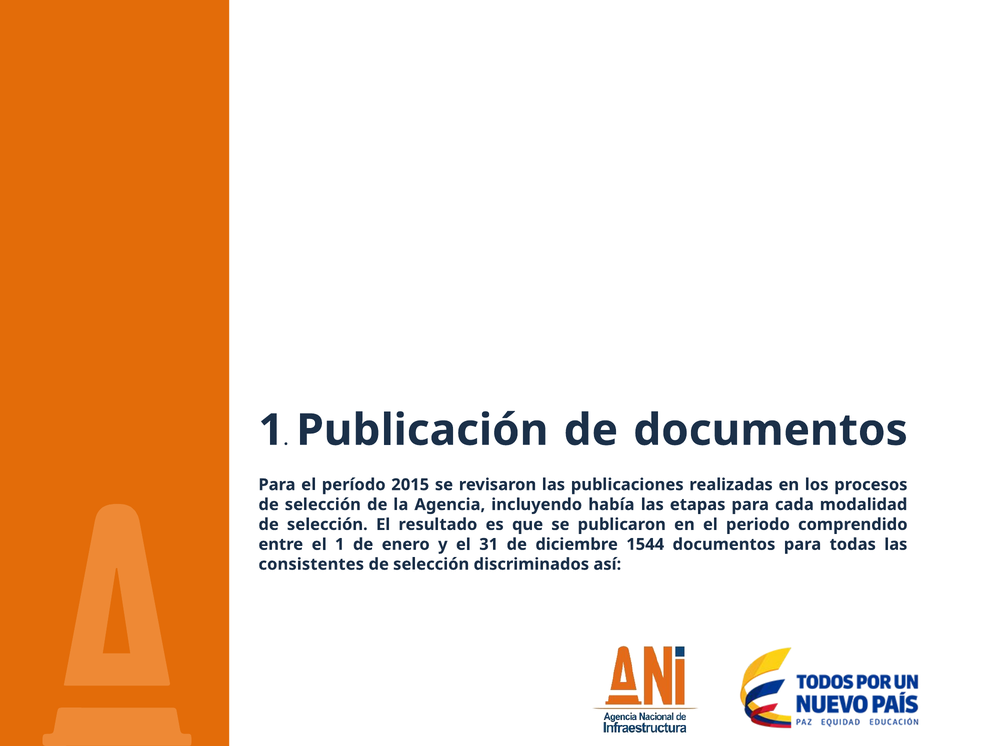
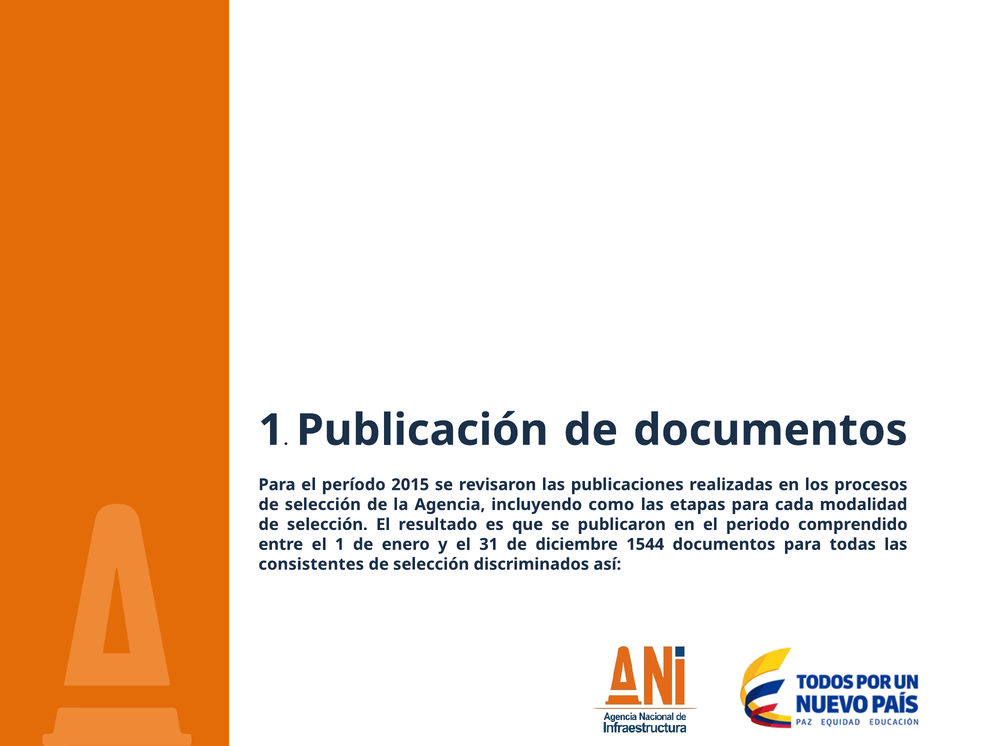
había: había -> como (611, 505)
